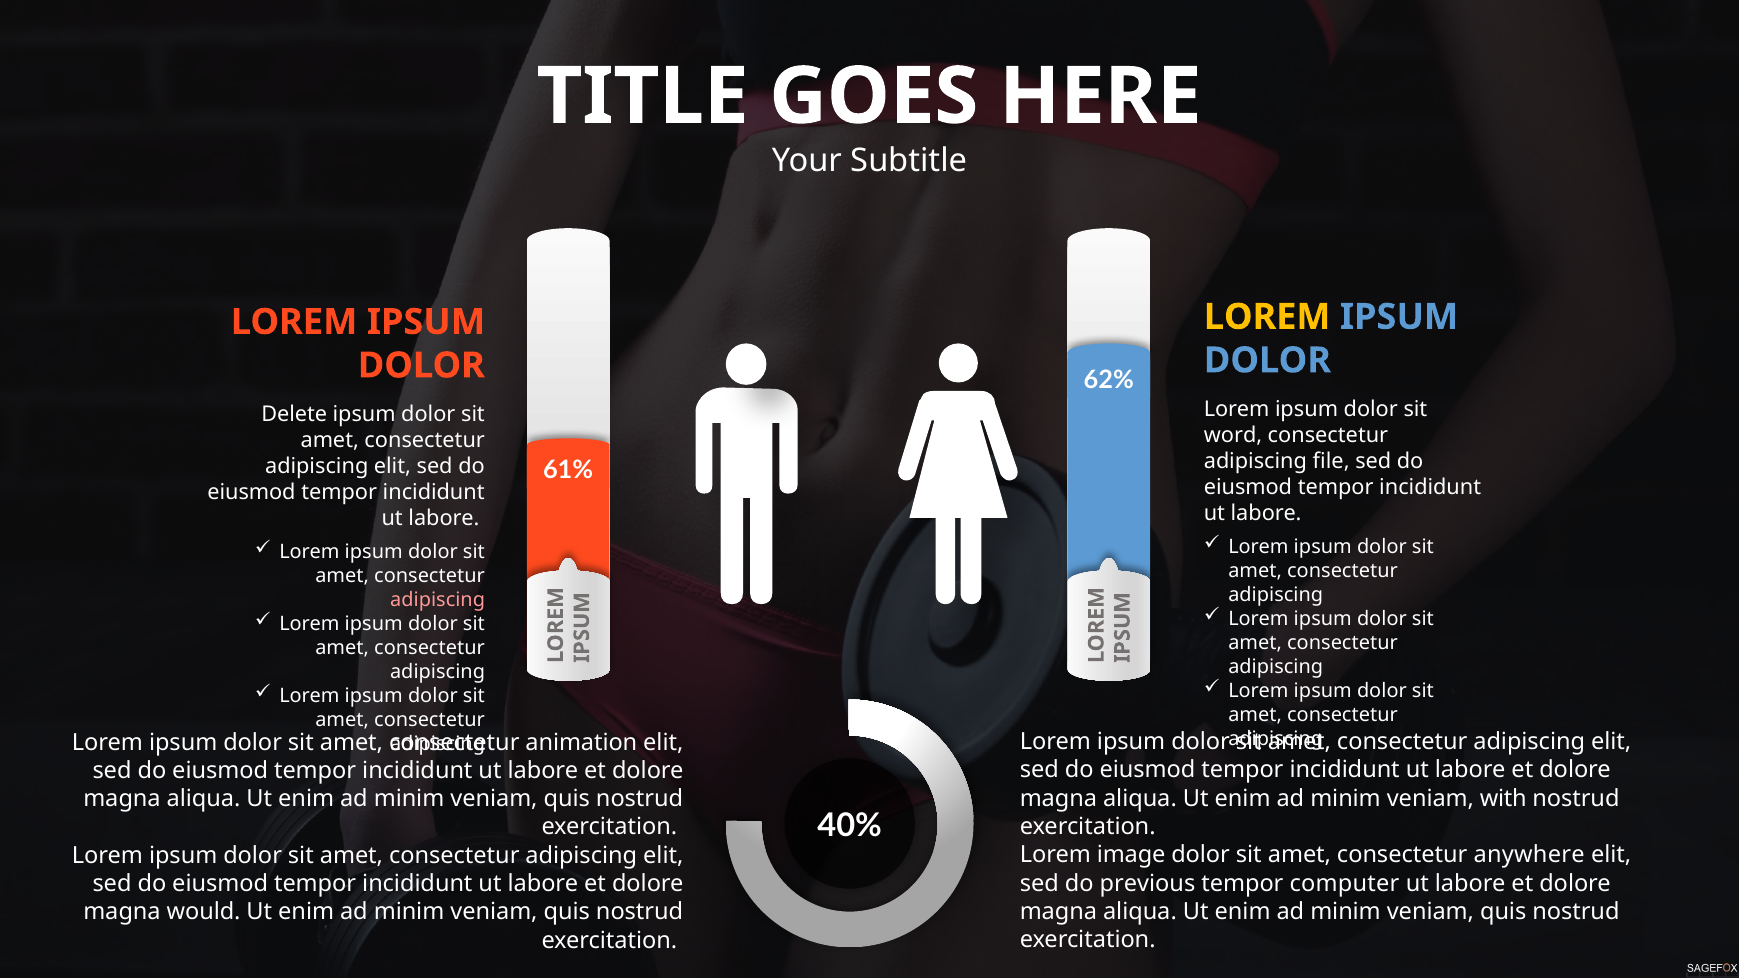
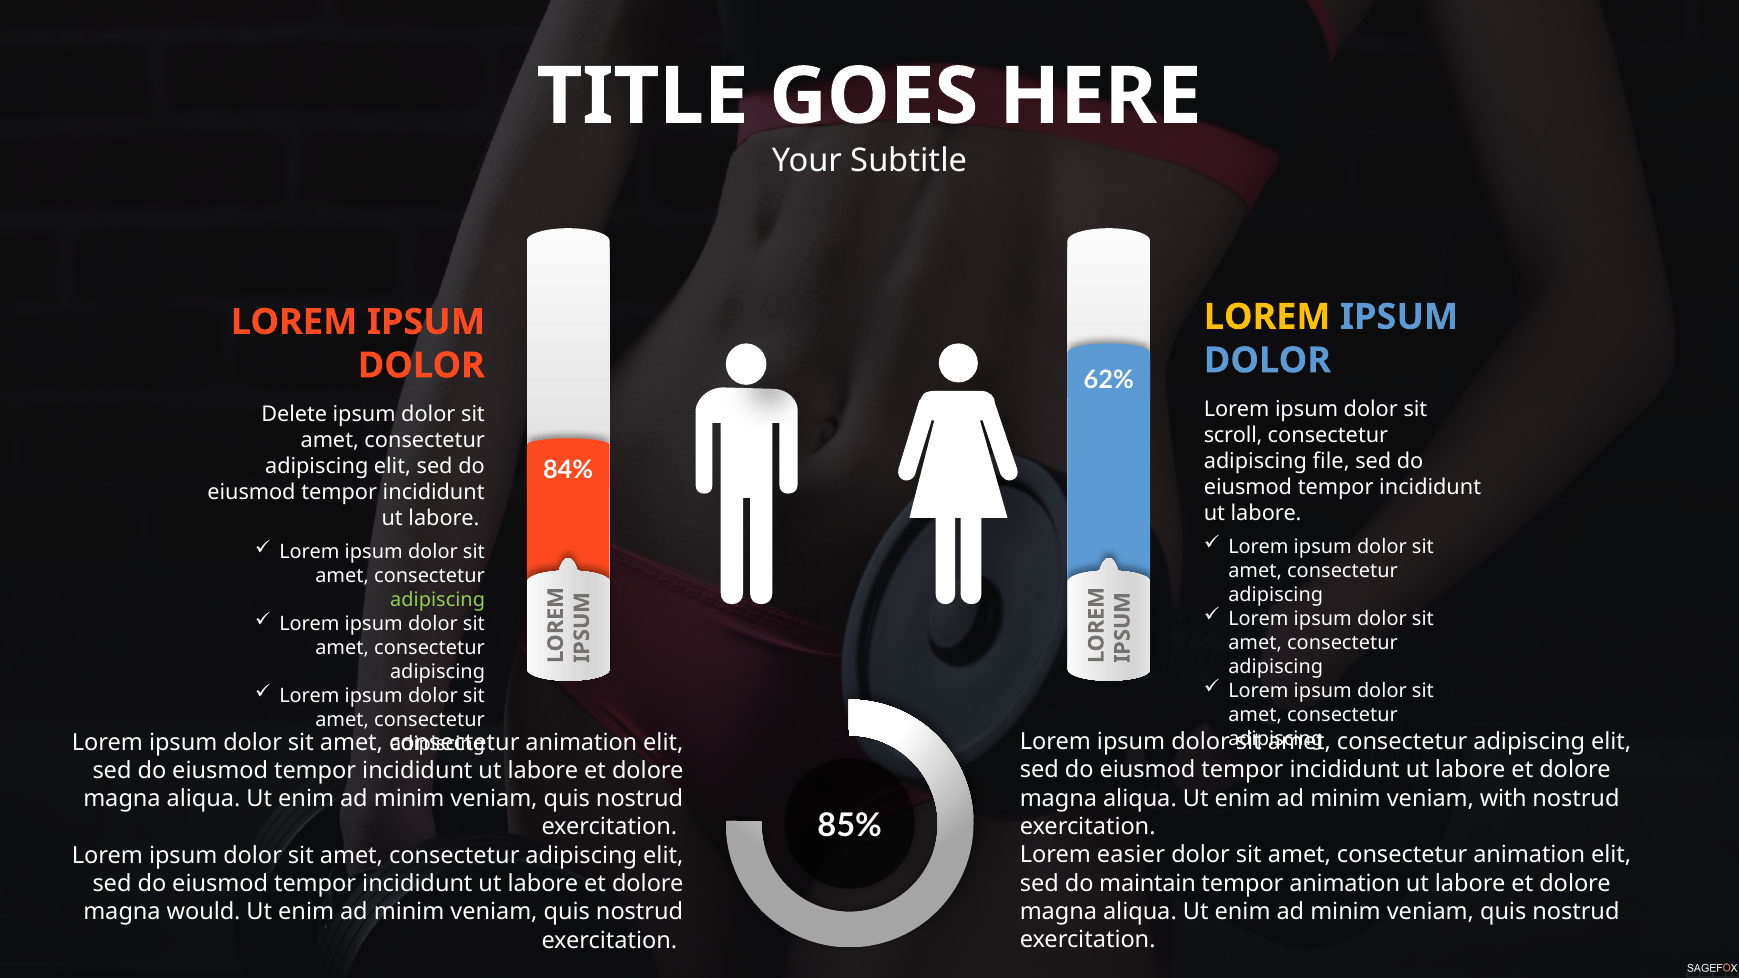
word: word -> scroll (1233, 436)
61%: 61% -> 84% (568, 471)
adipiscing colour: pink -> light green (438, 600)
40%: 40% -> 85% (850, 826)
image: image -> easier (1131, 855)
anywhere: anywhere -> animation (1529, 855)
previous: previous -> maintain (1148, 883)
tempor computer: computer -> animation (1345, 883)
